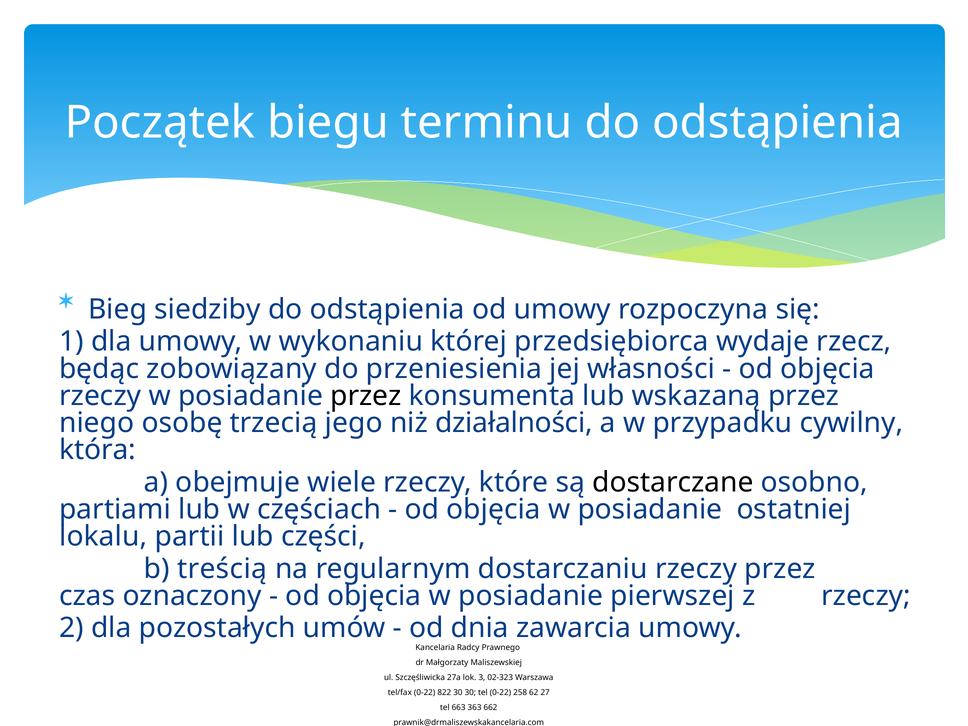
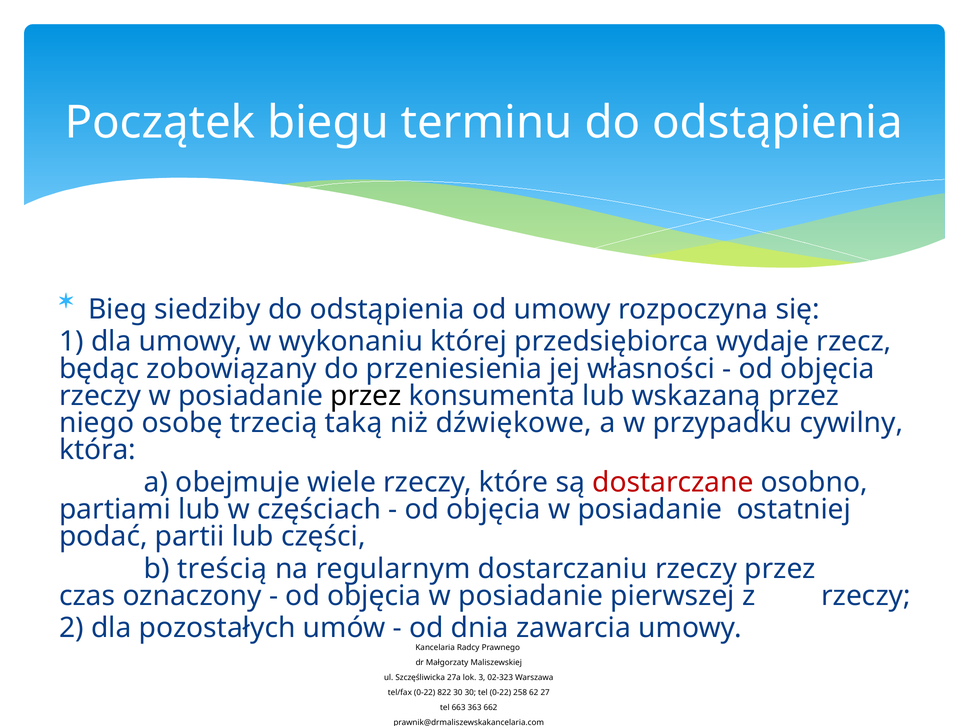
jego: jego -> taką (354, 423)
działalności: działalności -> dźwiękowe (514, 423)
dostarczane colour: black -> red (673, 482)
lokalu: lokalu -> podać (103, 536)
